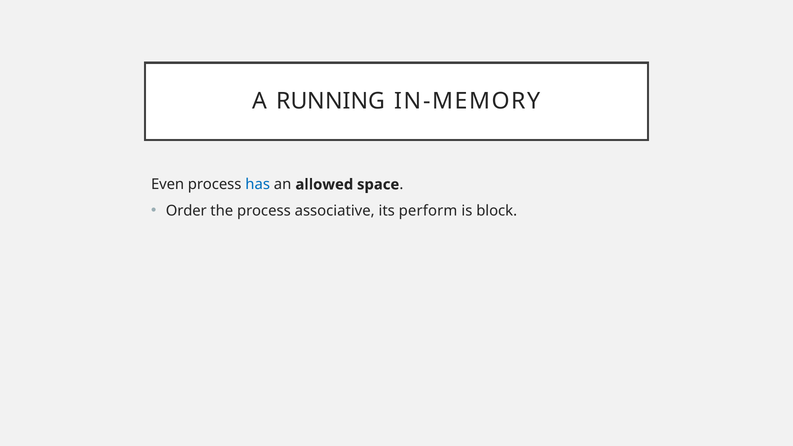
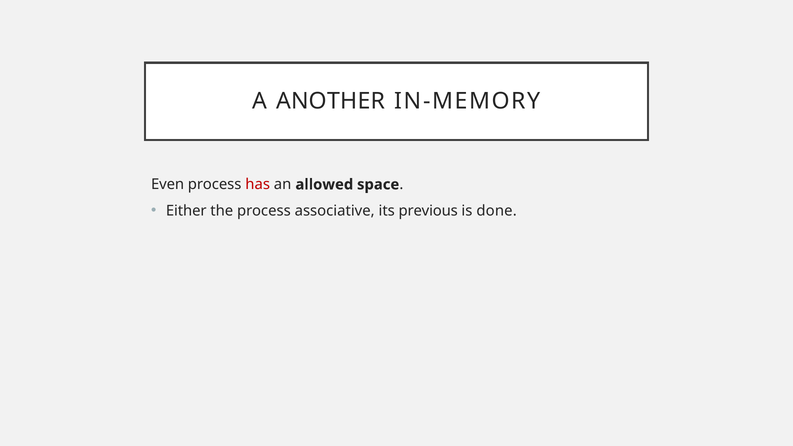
RUNNING: RUNNING -> ANOTHER (331, 101)
has colour: blue -> red (258, 185)
Order: Order -> Either (186, 211)
perform: perform -> previous (428, 211)
block: block -> done (497, 211)
